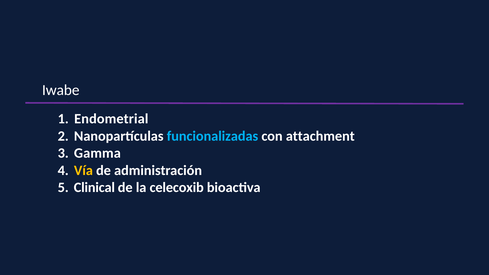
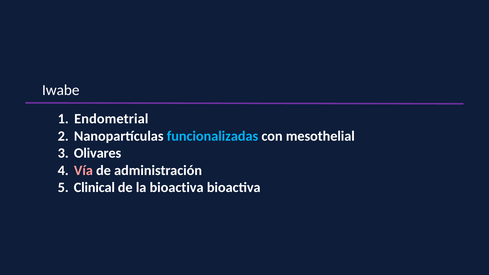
attachment: attachment -> mesothelial (320, 136)
Gamma: Gamma -> Olivares (98, 153)
Vía colour: yellow -> pink (83, 170)
la celecoxib: celecoxib -> bioactiva (177, 187)
